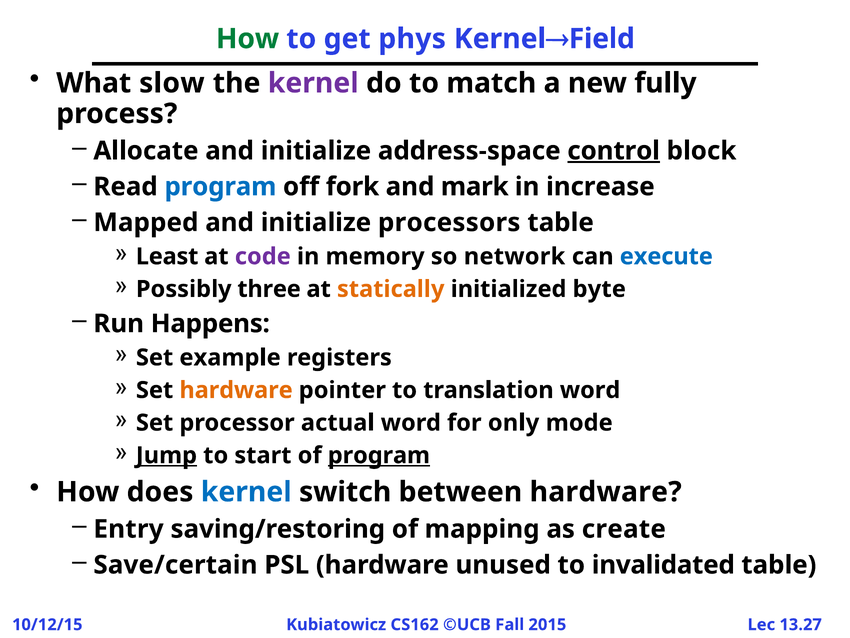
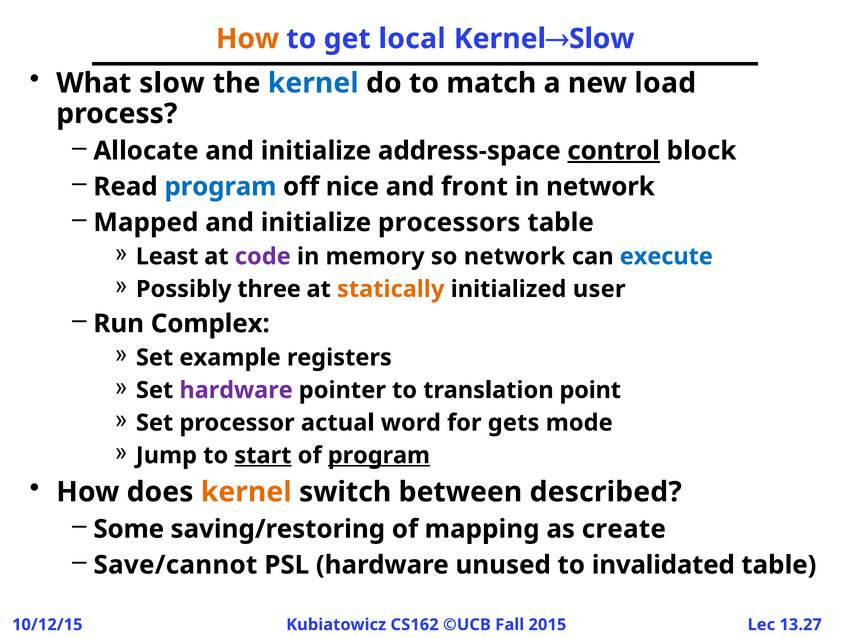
How colour: green -> orange (247, 39)
phys: phys -> local (412, 39)
Field: Field -> Slow (602, 39)
kernel colour: purple -> blue (313, 83)
fully: fully -> load (665, 83)
fork: fork -> nice (352, 187)
mark: mark -> front (474, 187)
in increase: increase -> network (600, 187)
byte: byte -> user (599, 289)
Happens: Happens -> Complex (210, 323)
hardware colour: orange -> purple (236, 390)
translation word: word -> point (590, 390)
only: only -> gets (514, 422)
Jump underline: present -> none (166, 455)
start underline: none -> present (263, 455)
kernel colour: blue -> orange (246, 492)
between hardware: hardware -> described (606, 492)
Entry: Entry -> Some (129, 529)
Save/certain: Save/certain -> Save/cannot (175, 565)
